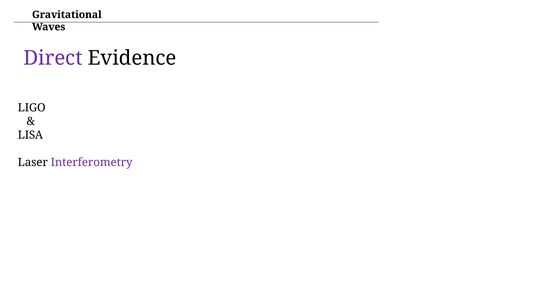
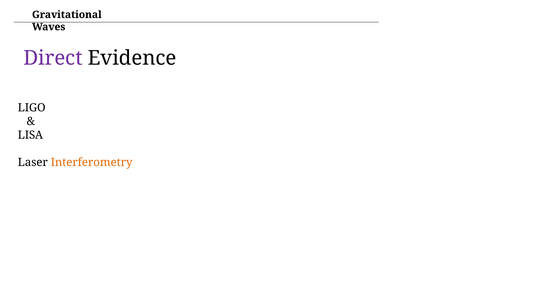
Interferometry colour: purple -> orange (92, 163)
